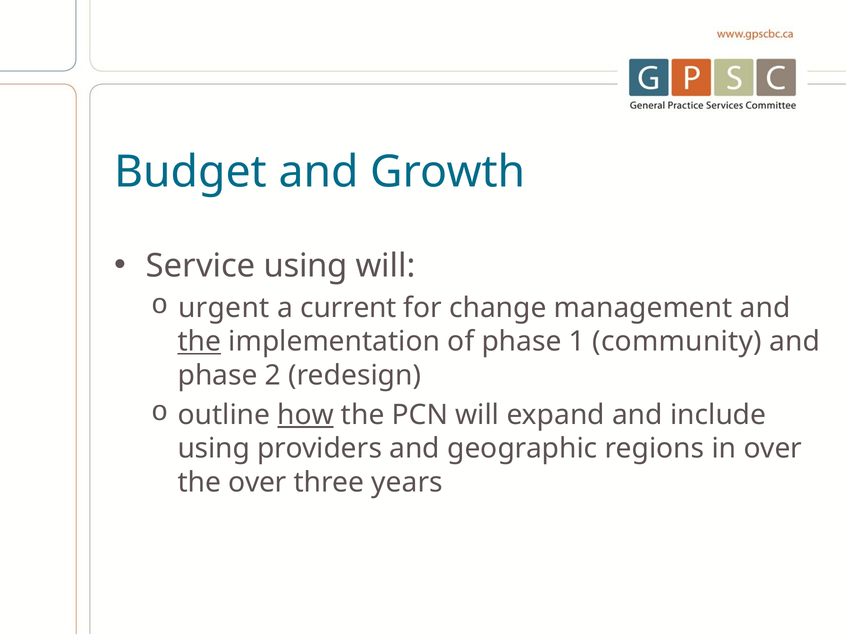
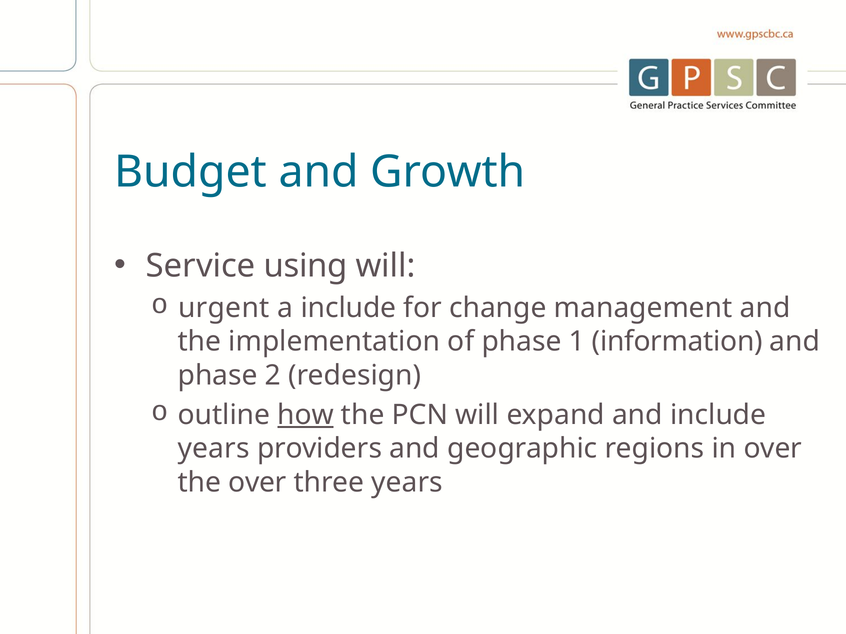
a current: current -> include (348, 308)
the underline: present -> none (199, 342)
community: community -> information (677, 342)
using: using -> years (214, 449)
